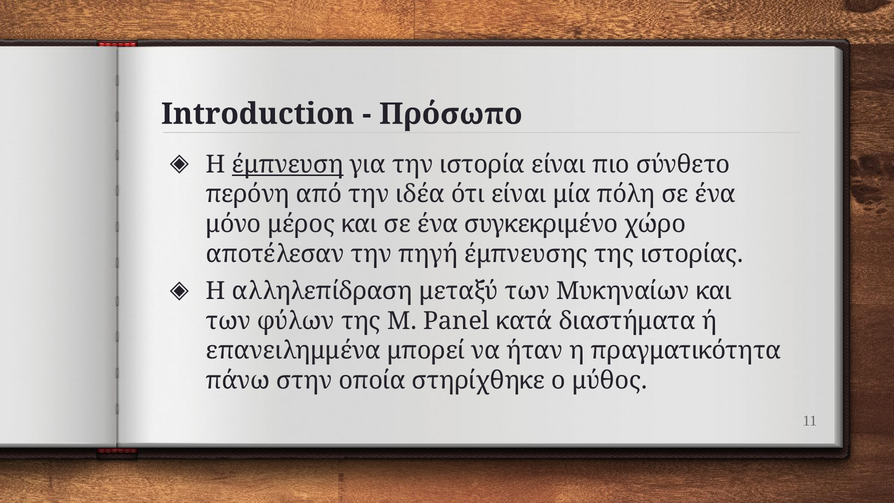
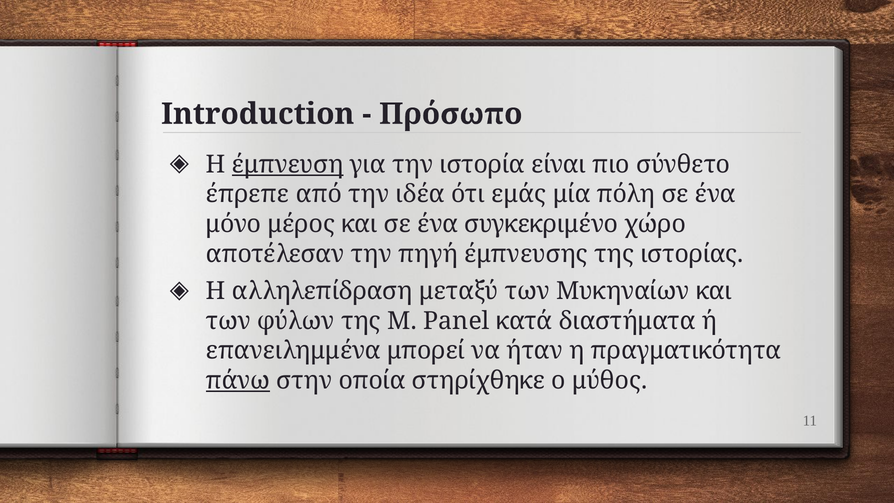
περόνη: περόνη -> έπρεπε (247, 194)
ότι είναι: είναι -> εμάς (519, 194)
πάνω underline: none -> present (238, 380)
